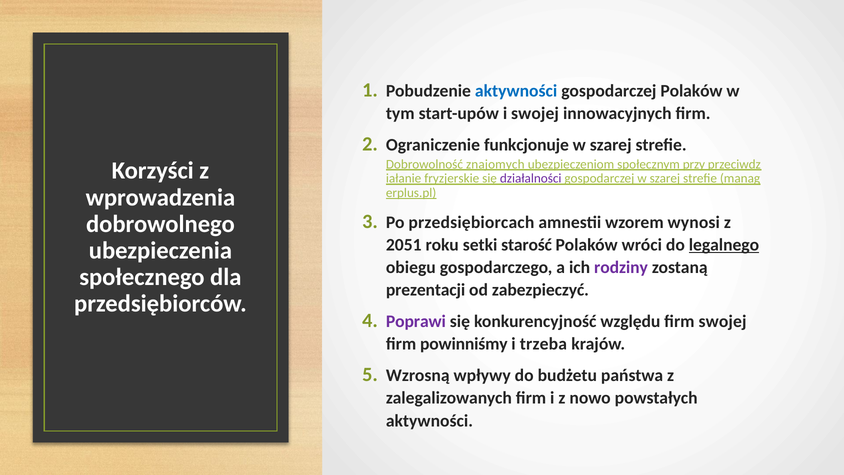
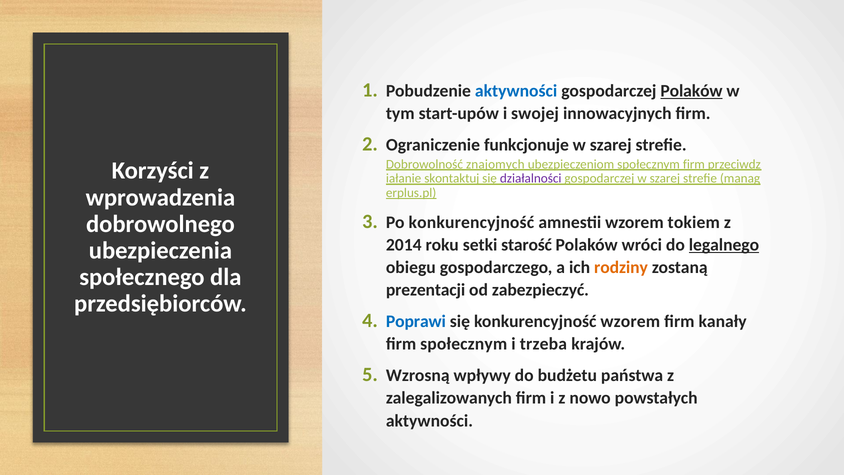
Polaków underline: none -> present (691, 91)
społecznym przy: przy -> firm (694, 164)
fryzjerskie: fryzjerskie -> skontaktuj (452, 178)
Po przedsiębiorcach: przedsiębiorcach -> konkurencyjność (471, 222)
wynosi: wynosi -> tokiem (694, 222)
2051: 2051 -> 2014 (404, 245)
rodziny colour: purple -> orange (621, 267)
Poprawi colour: purple -> blue (416, 321)
konkurencyjność względu: względu -> wzorem (630, 321)
firm swojej: swojej -> kanały (723, 321)
firm powinniśmy: powinniśmy -> społecznym (464, 344)
